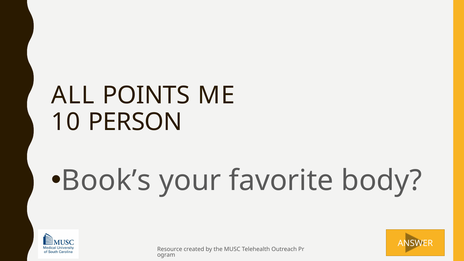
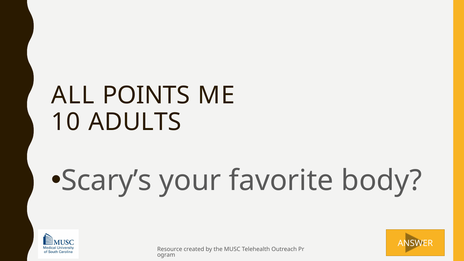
PERSON: PERSON -> ADULTS (135, 122)
Book’s: Book’s -> Scary’s (106, 181)
